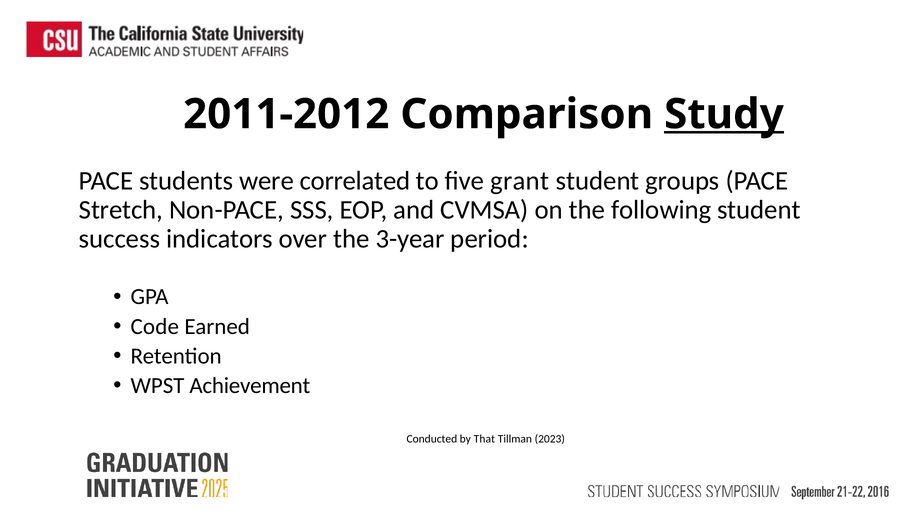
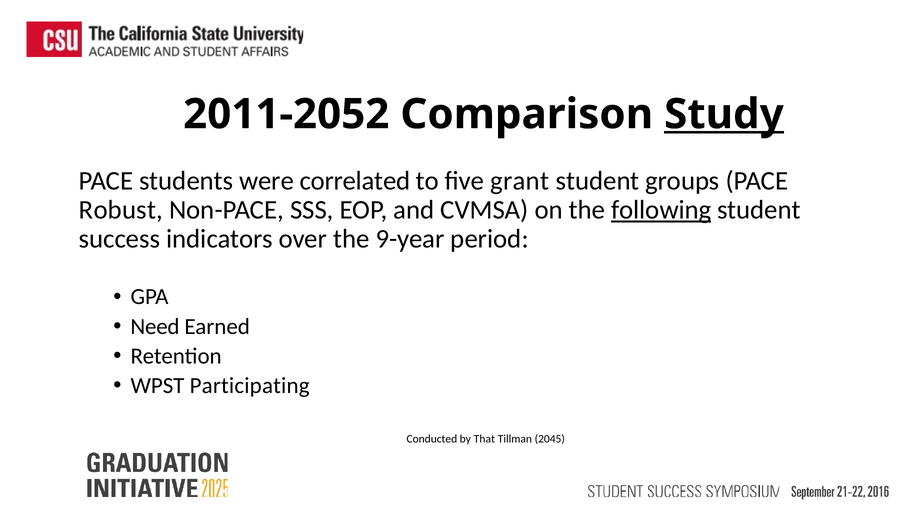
2011-2012: 2011-2012 -> 2011-2052 (286, 114)
Stretch: Stretch -> Robust (121, 210)
following underline: none -> present (661, 210)
3-year: 3-year -> 9-year (410, 239)
Code: Code -> Need (155, 326)
Achievement: Achievement -> Participating (250, 385)
2023: 2023 -> 2045 (550, 439)
